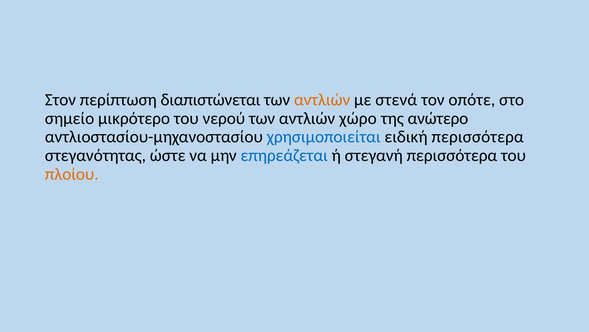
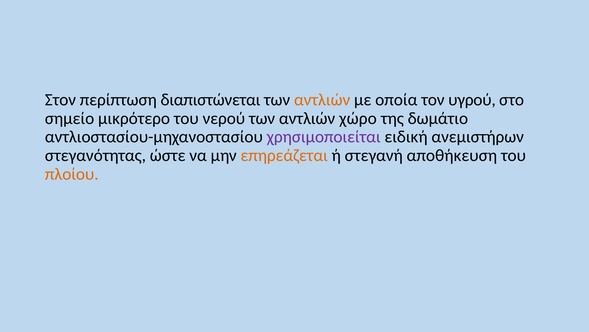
στενά: στενά -> οποία (396, 100)
οπότε: οπότε -> υγρού (472, 100)
ανώτερο: ανώτερο -> δωμάτιο (438, 118)
χρησιμοποιείται colour: blue -> purple (324, 137)
ειδική περισσότερα: περισσότερα -> ανεμιστήρων (478, 137)
επηρεάζεται colour: blue -> orange (284, 155)
στεγανή περισσότερα: περισσότερα -> αποθήκευση (452, 155)
